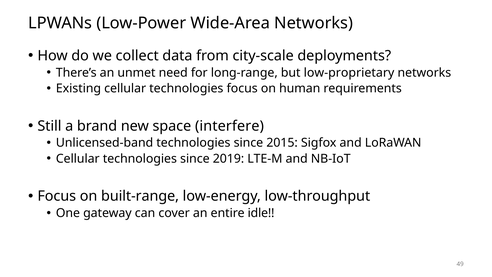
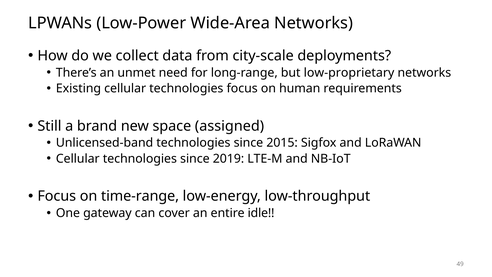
interfere: interfere -> assigned (230, 126)
built-range: built-range -> time-range (140, 196)
